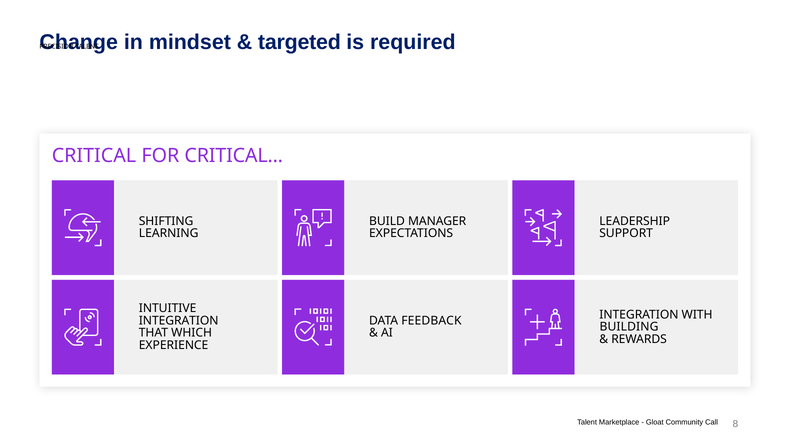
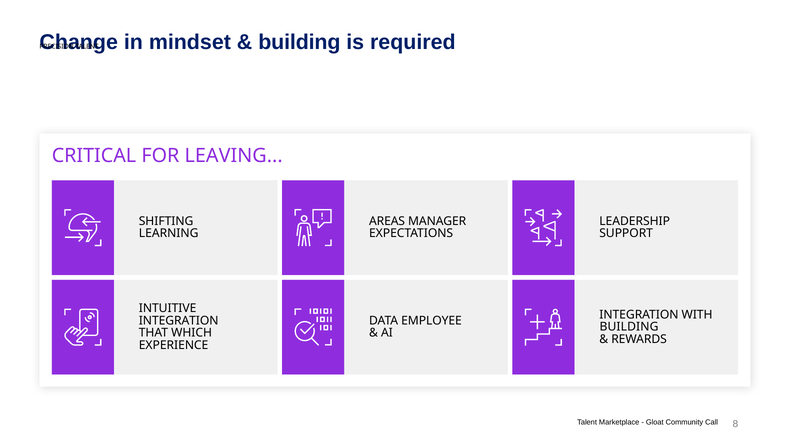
targeted: targeted -> building (299, 42)
FOR CRITICAL: CRITICAL -> LEAVING (234, 156)
BUILD: BUILD -> AREAS (387, 221)
FEEDBACK: FEEDBACK -> EMPLOYEE (432, 321)
